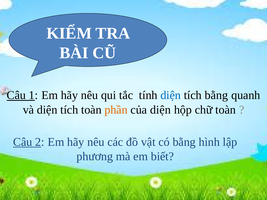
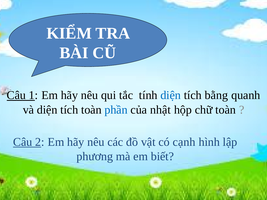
phần colour: orange -> blue (116, 110)
của diện: diện -> nhật (160, 110)
có bằng: bằng -> cạnh (184, 142)
